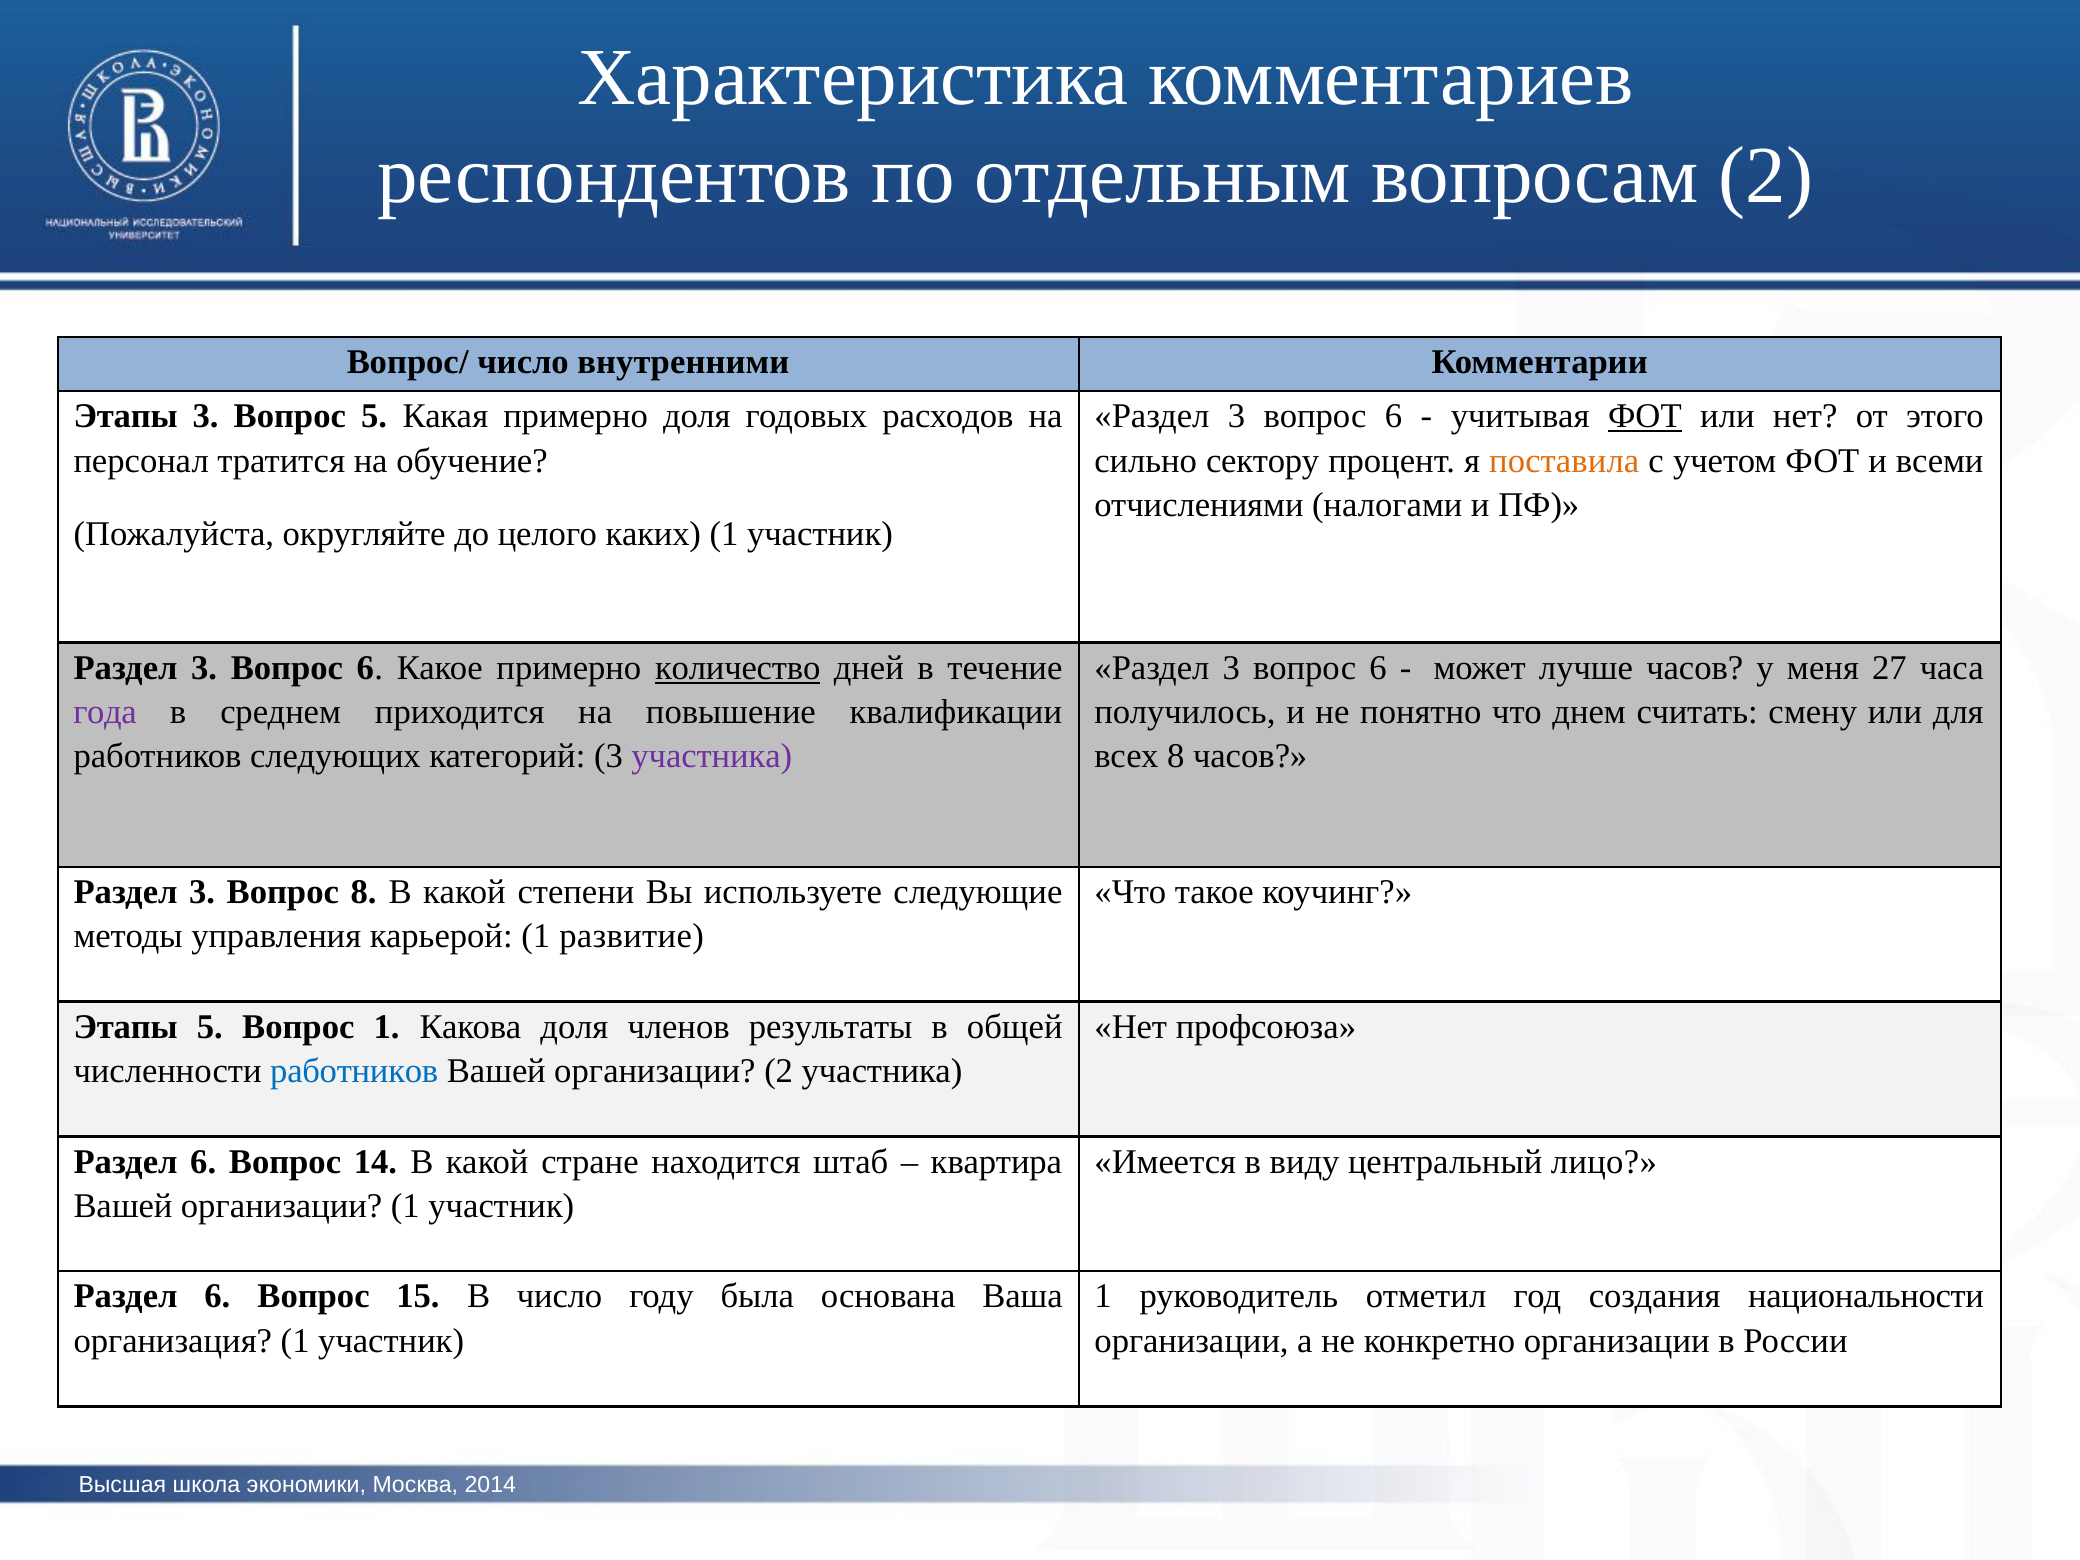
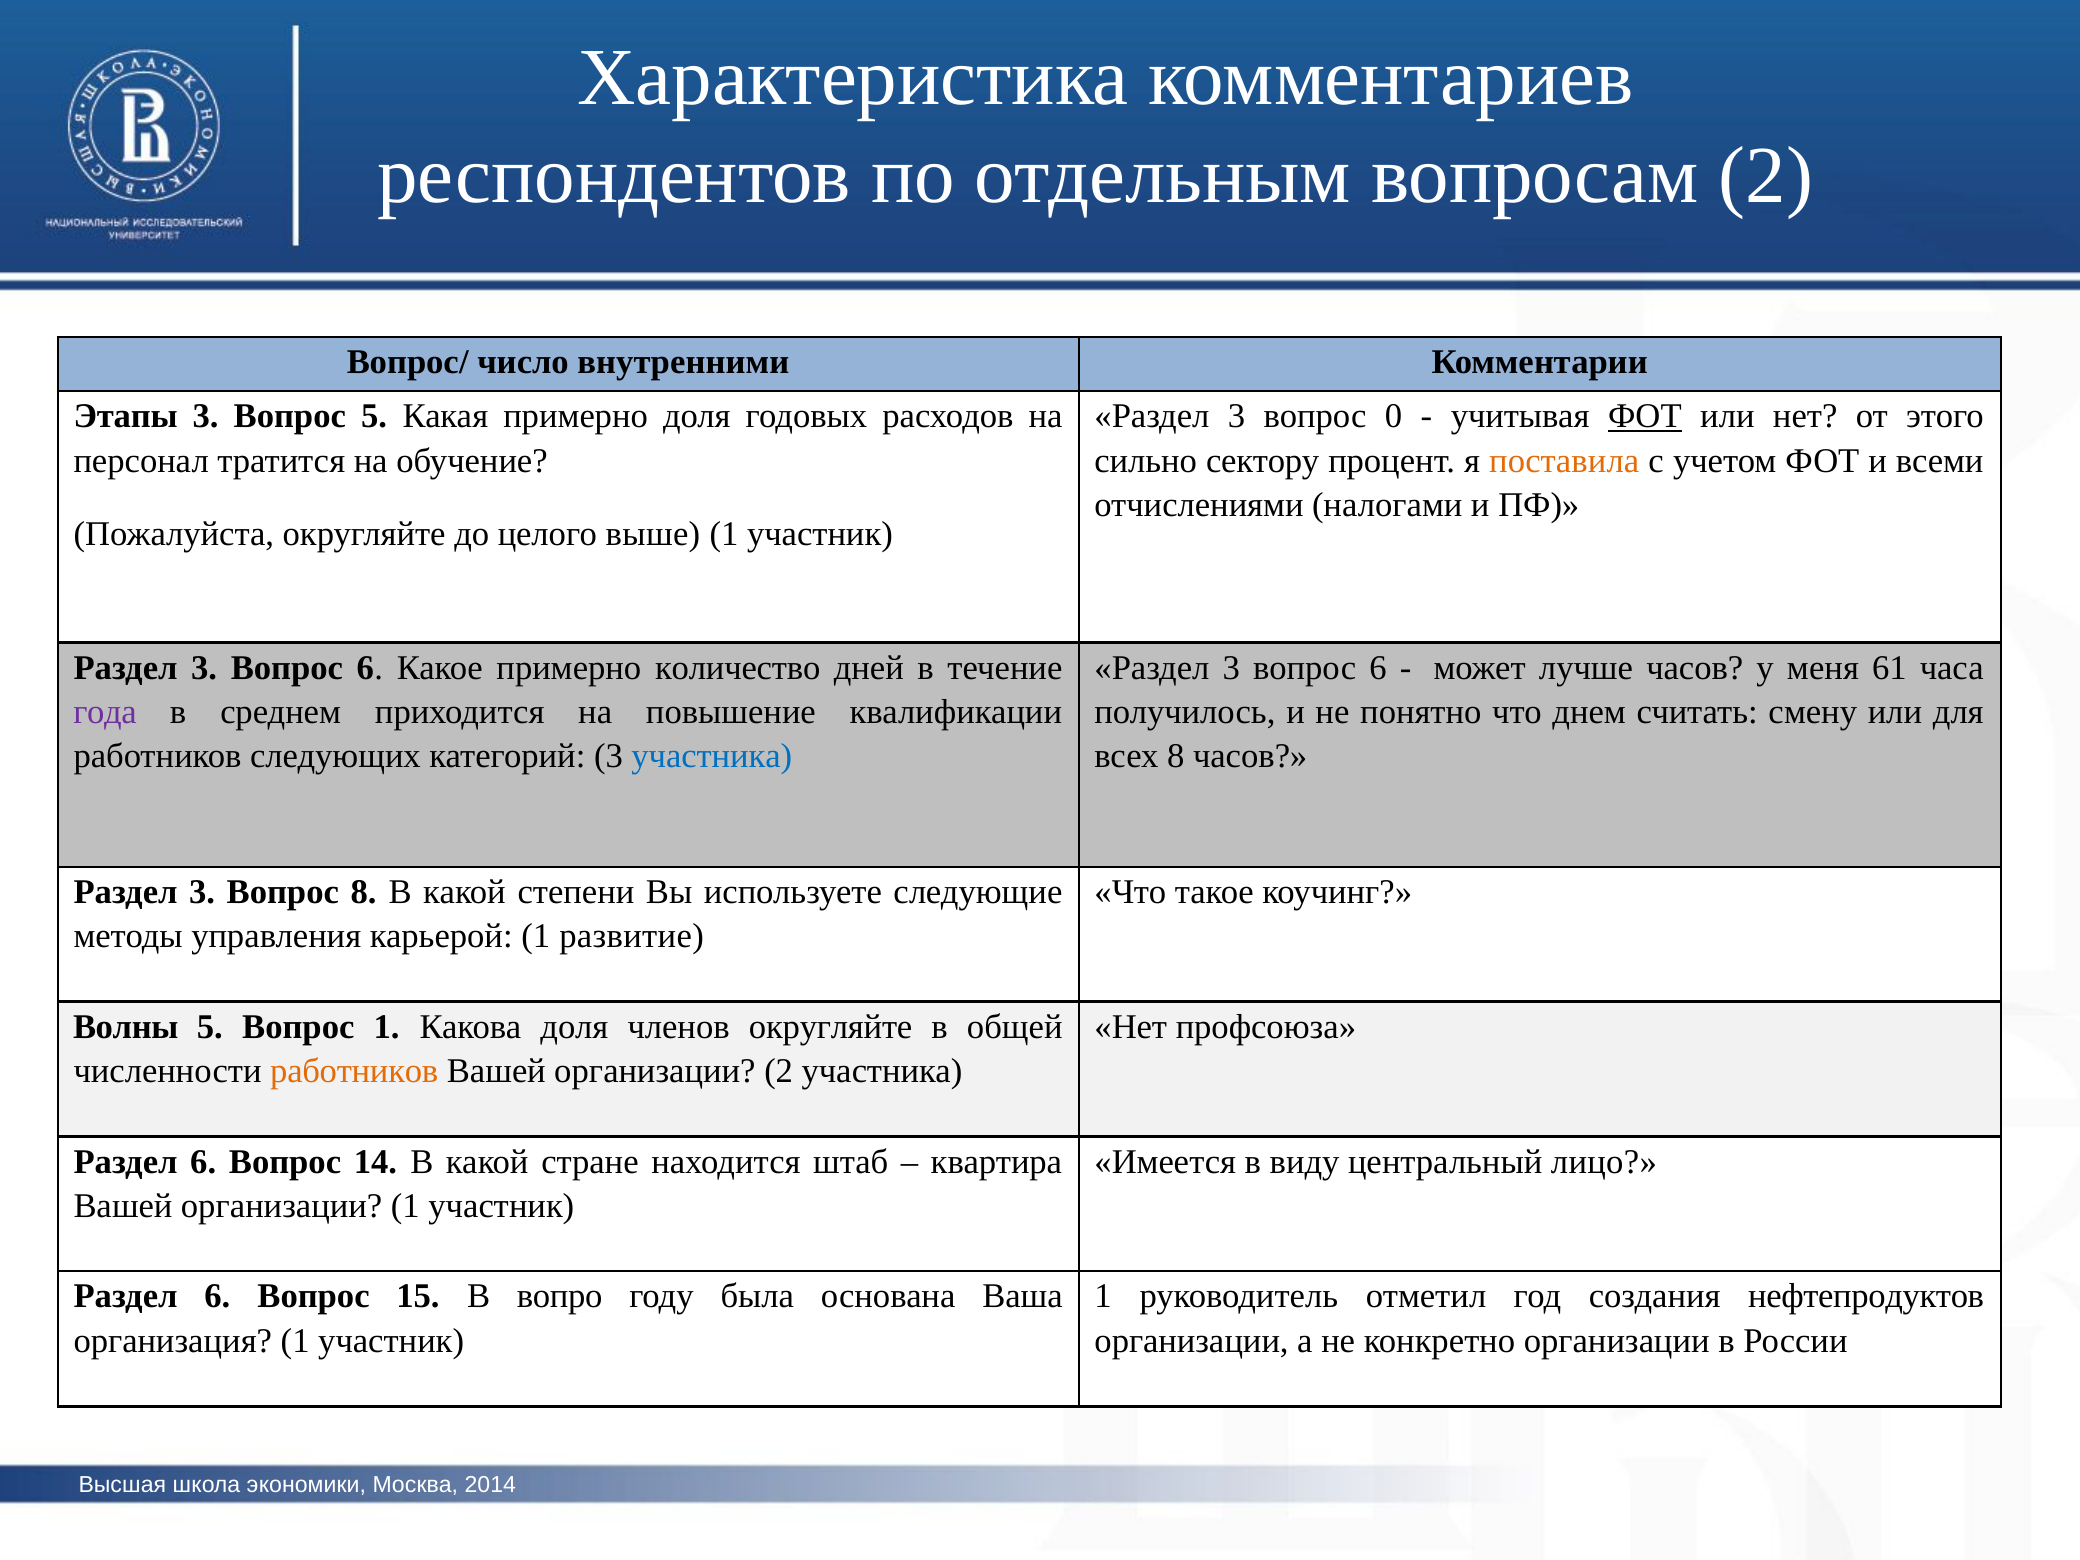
6: 6 -> 0 (1394, 416)
каких: каких -> выше (653, 534)
количество underline: present -> none (738, 668)
27: 27 -> 61 (1889, 668)
участника colour: purple -> blue (712, 756)
Этапы: Этапы -> Волны (126, 1027)
членов результаты: результаты -> округляйте (831, 1027)
работников colour: blue -> orange (354, 1071)
В число: число -> вопро (560, 1296)
национальности: национальности -> нефтепродуктов (1866, 1296)
